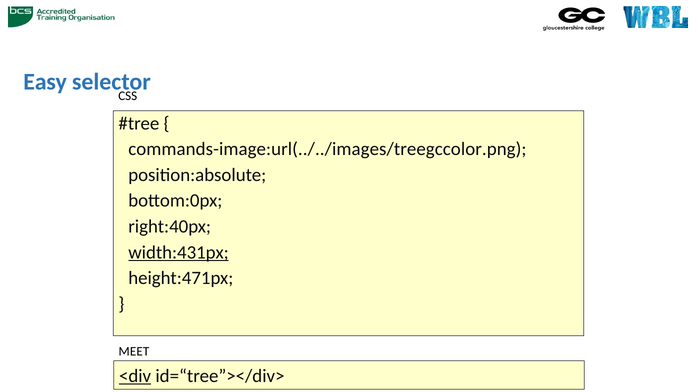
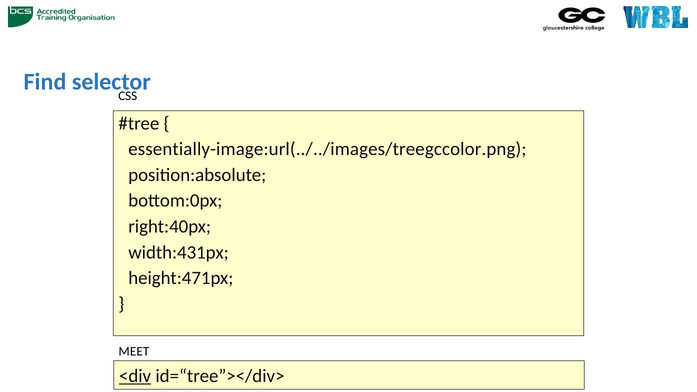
Easy: Easy -> Find (45, 82)
commands-image:url(../../images/treegccolor.png: commands-image:url(../../images/treegccolor.png -> essentially-image:url(../../images/treegccolor.png (327, 149)
width:431px underline: present -> none (179, 252)
